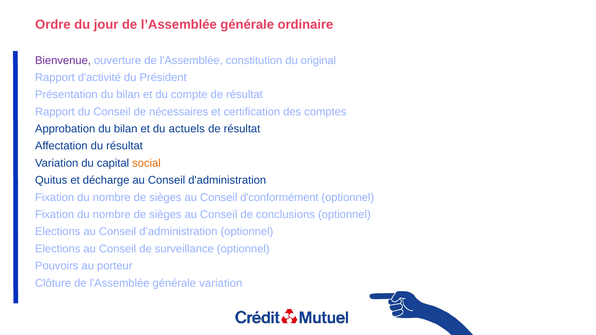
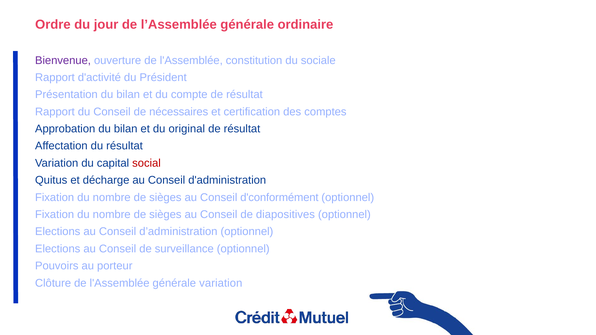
original: original -> sociale (318, 60)
actuels: actuels -> original (187, 129)
social colour: orange -> red (147, 163)
conclusions: conclusions -> diapositives (285, 215)
